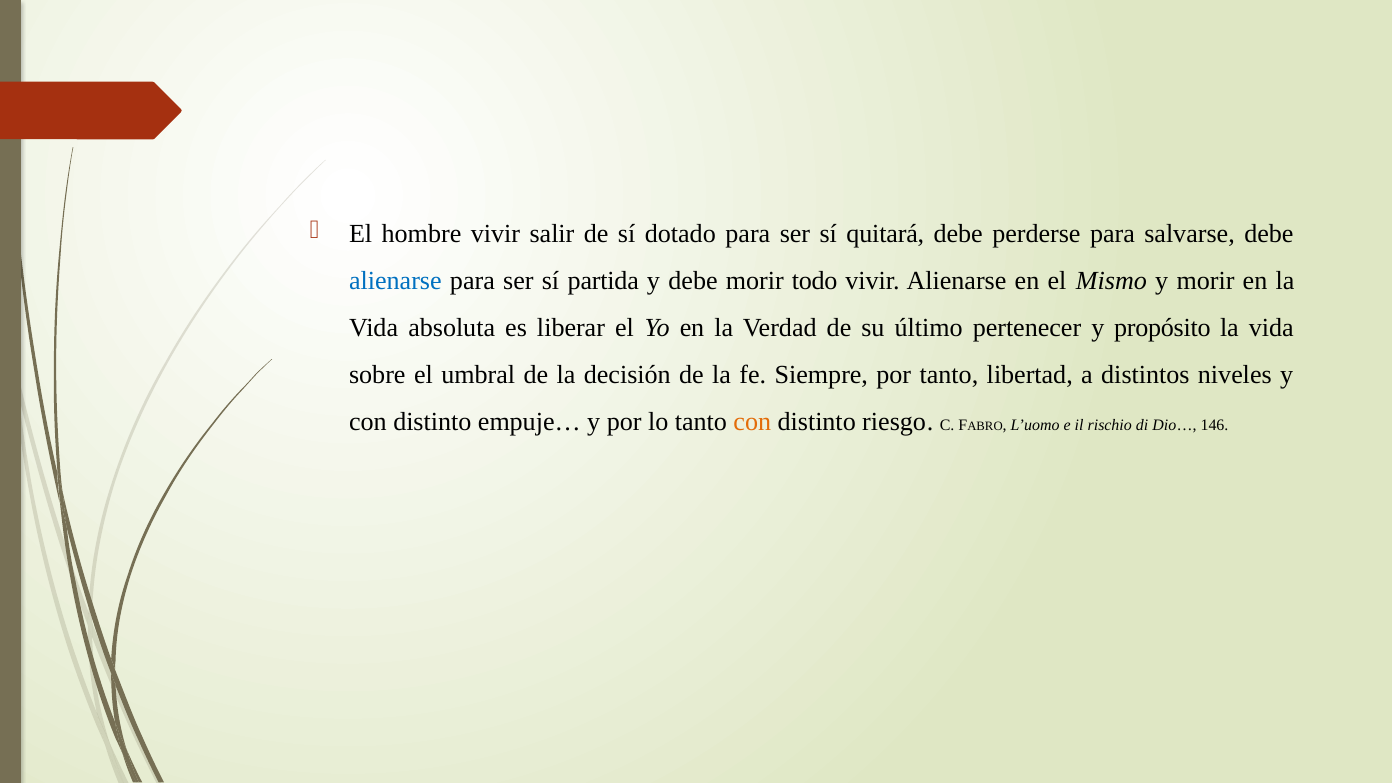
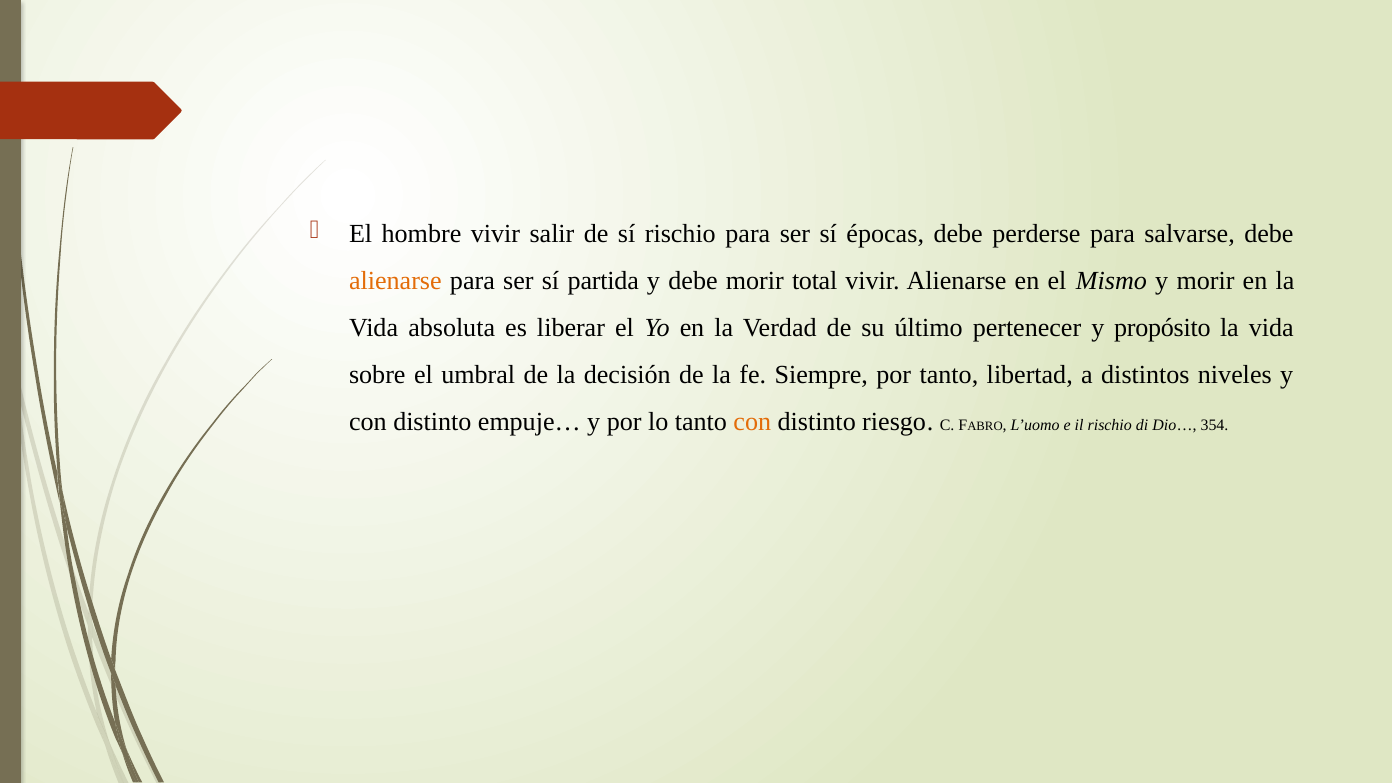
sí dotado: dotado -> rischio (680, 234)
quitará: quitará -> épocas (885, 234)
alienarse colour: blue -> orange (395, 281)
todo: todo -> total (815, 281)
146: 146 -> 354 (1214, 425)
